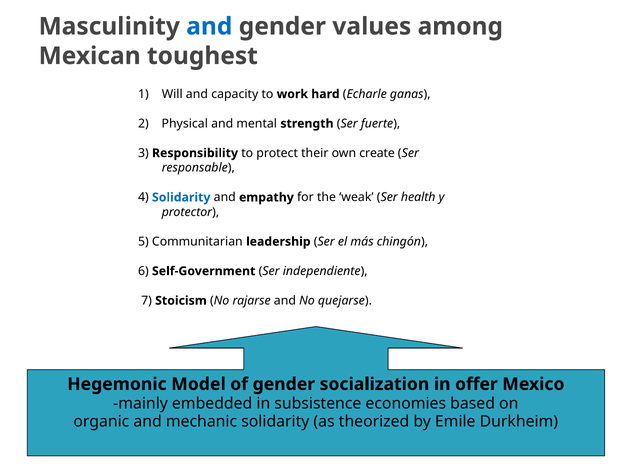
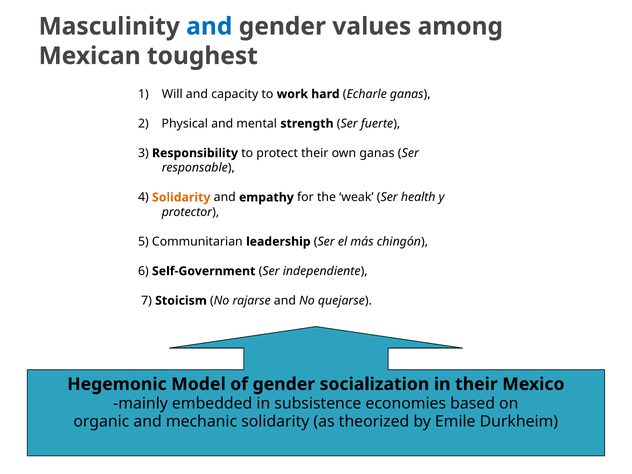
own create: create -> ganas (377, 153)
Solidarity colour: blue -> orange (181, 197)
in offer: offer -> their (476, 384)
